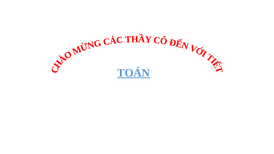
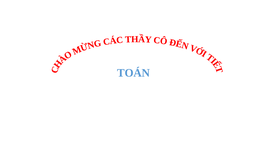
TOÁN underline: present -> none (134, 73)
